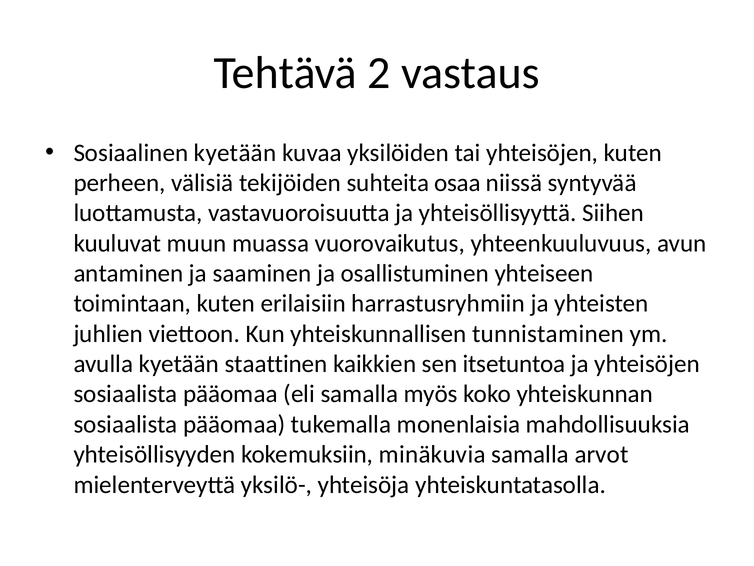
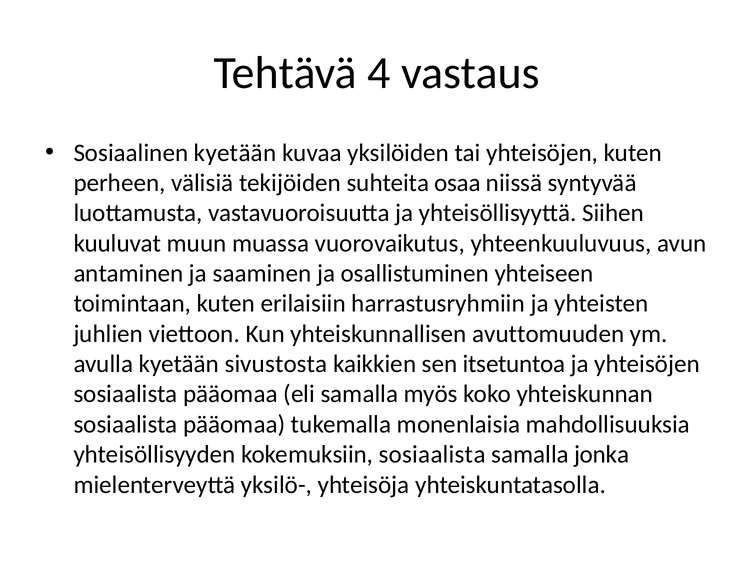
2: 2 -> 4 (379, 73)
tunnistaminen: tunnistaminen -> avuttomuuden (548, 334)
staattinen: staattinen -> sivustosta (276, 364)
kokemuksiin minäkuvia: minäkuvia -> sosiaalista (432, 454)
arvot: arvot -> jonka (602, 454)
